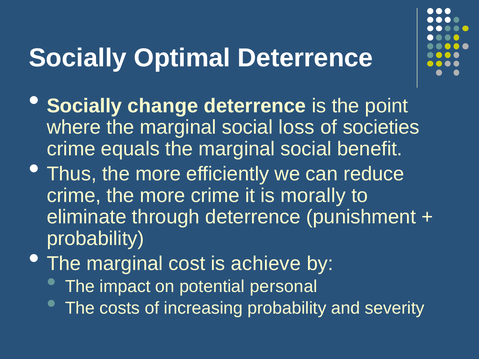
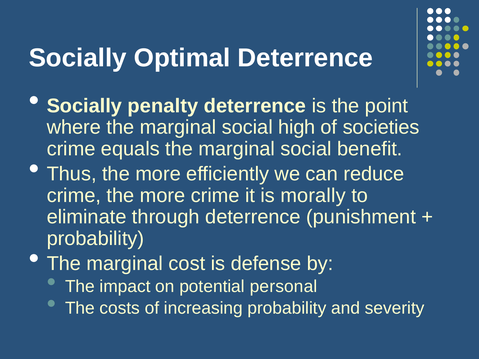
change: change -> penalty (163, 106)
loss: loss -> high (297, 127)
achieve: achieve -> defense (266, 264)
